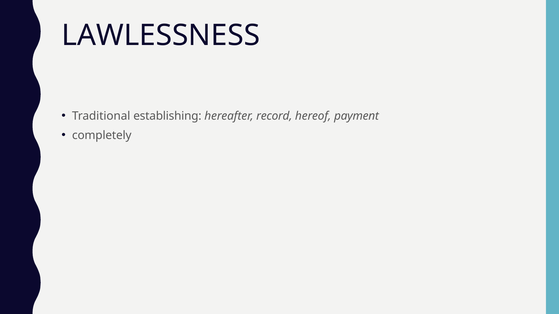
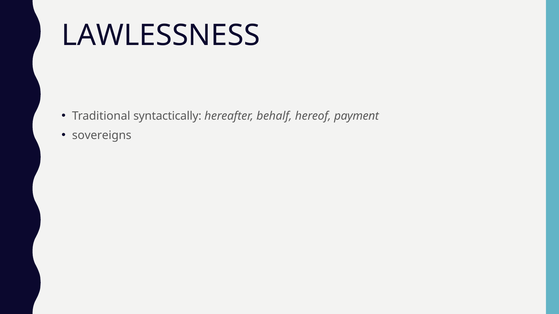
establishing: establishing -> syntactically (167, 116)
record: record -> behalf (274, 116)
completely: completely -> sovereigns (102, 136)
